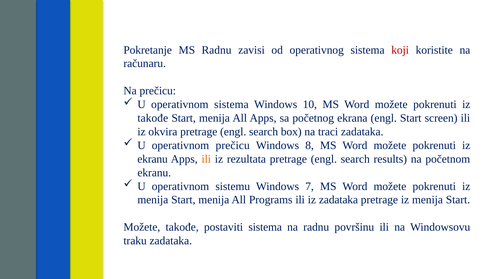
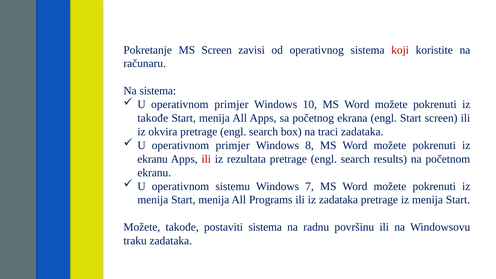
MS Radnu: Radnu -> Screen (217, 50)
Na prečicu: prečicu -> sistema (158, 91)
sistema: sistema -> primjer (231, 104)
prečicu: prečicu -> primjer (233, 145)
ili colour: orange -> red (206, 159)
